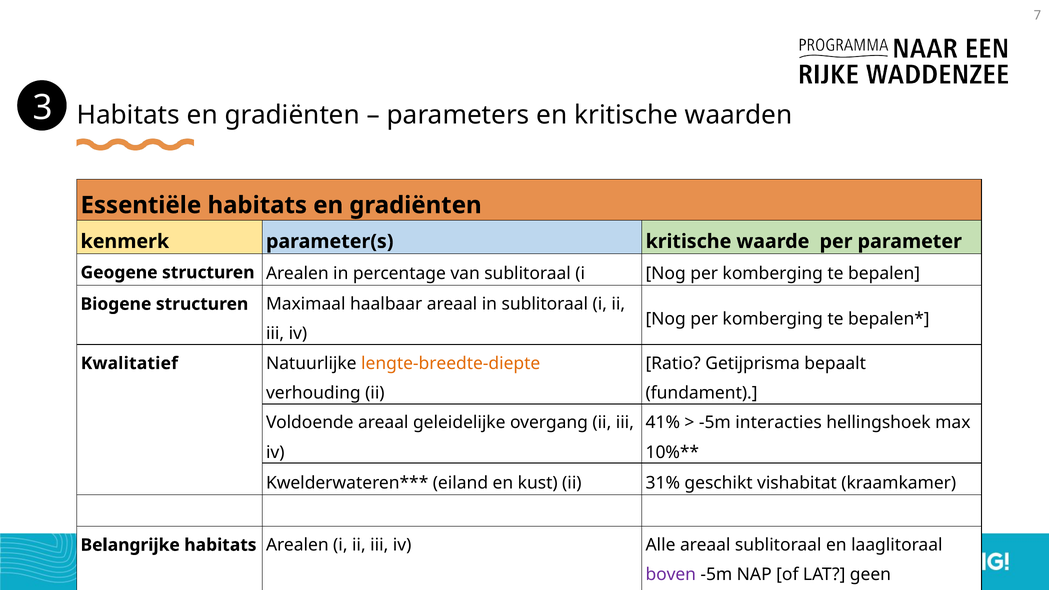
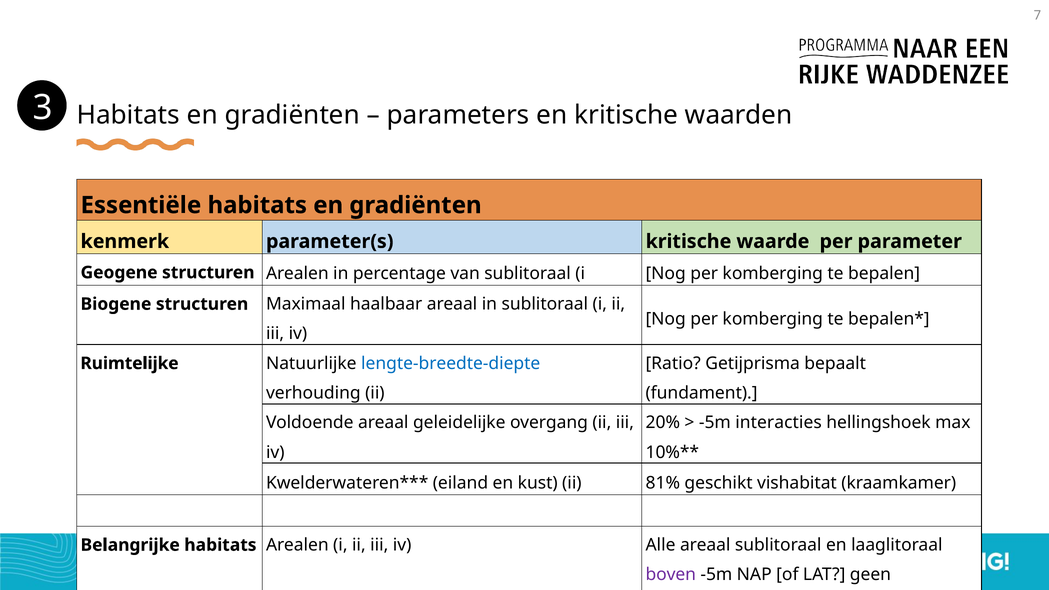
Kwalitatief: Kwalitatief -> Ruimtelijke (130, 363)
lengte-breedte-diepte colour: orange -> blue (451, 363)
41%: 41% -> 20% (663, 423)
31%: 31% -> 81% (663, 483)
